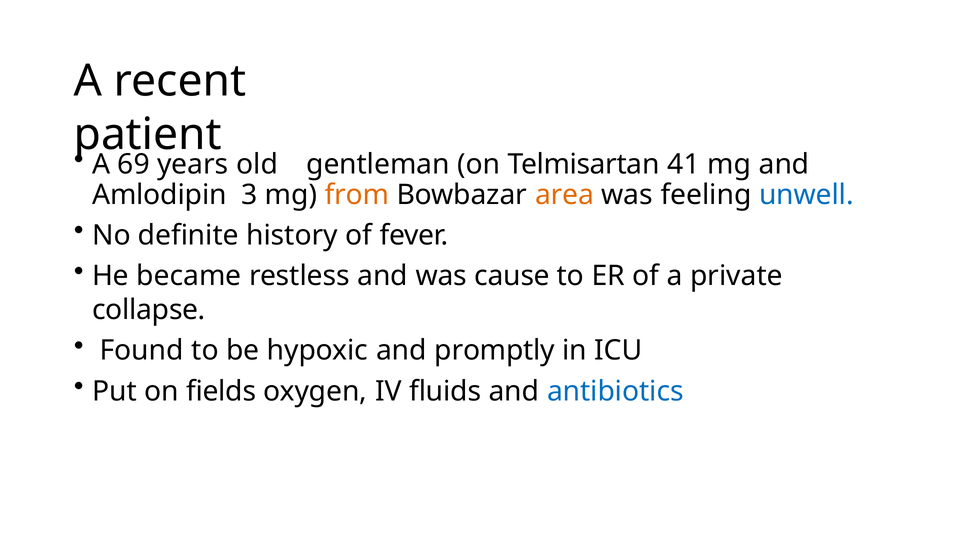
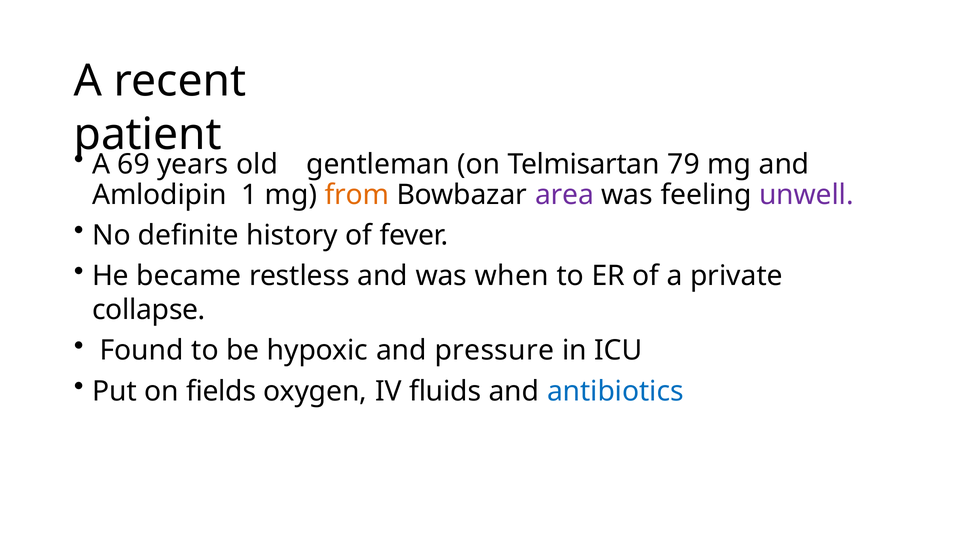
41: 41 -> 79 (684, 164)
3: 3 -> 1 (249, 195)
area colour: orange -> purple (565, 195)
unwell colour: blue -> purple (806, 195)
cause: cause -> when (512, 276)
promptly: promptly -> pressure (494, 350)
